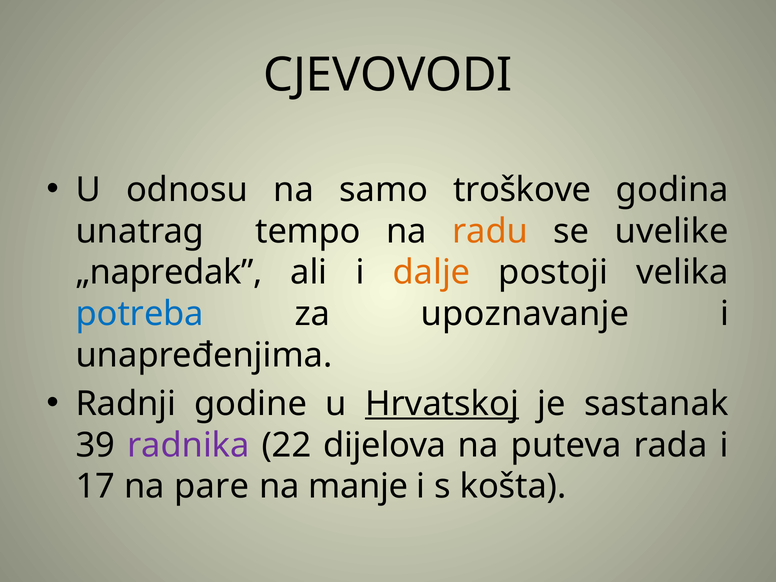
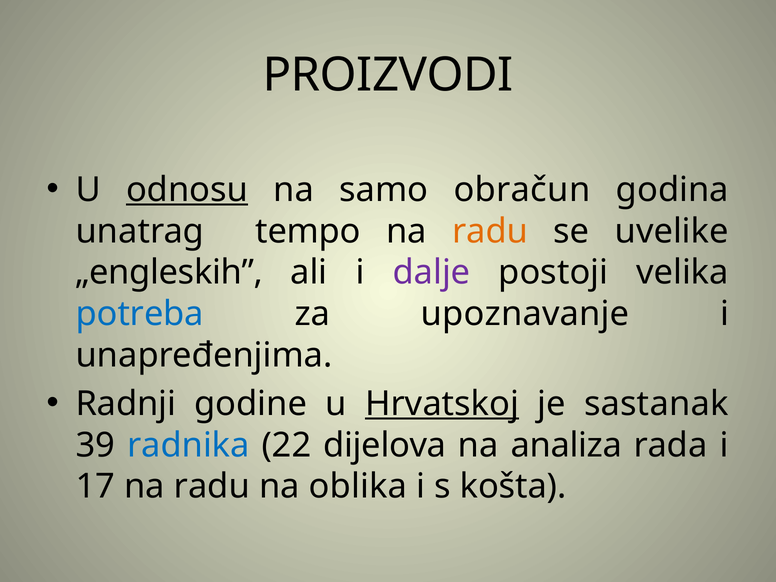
CJEVOVODI: CJEVOVODI -> PROIZVODI (388, 75)
odnosu underline: none -> present (187, 190)
troškove: troškove -> obračun (522, 190)
„napredak: „napredak -> „engleskih (169, 273)
dalje colour: orange -> purple (431, 273)
radnika colour: purple -> blue (188, 445)
puteva: puteva -> analiza (566, 445)
17 na pare: pare -> radu (212, 487)
manje: manje -> oblika (358, 487)
